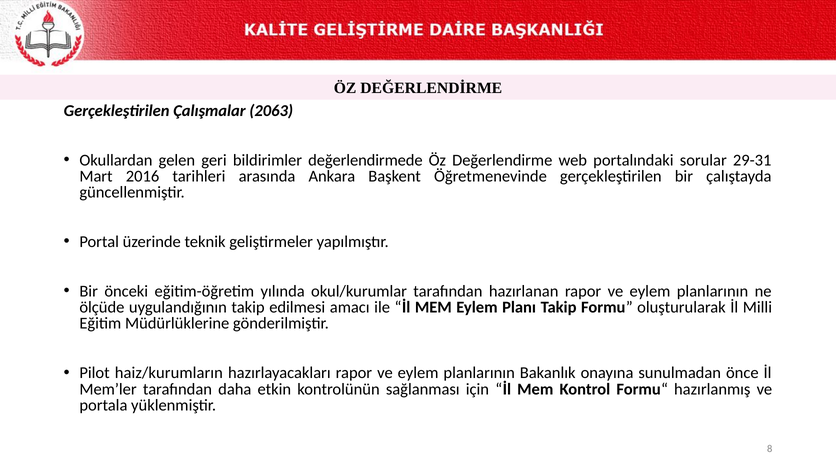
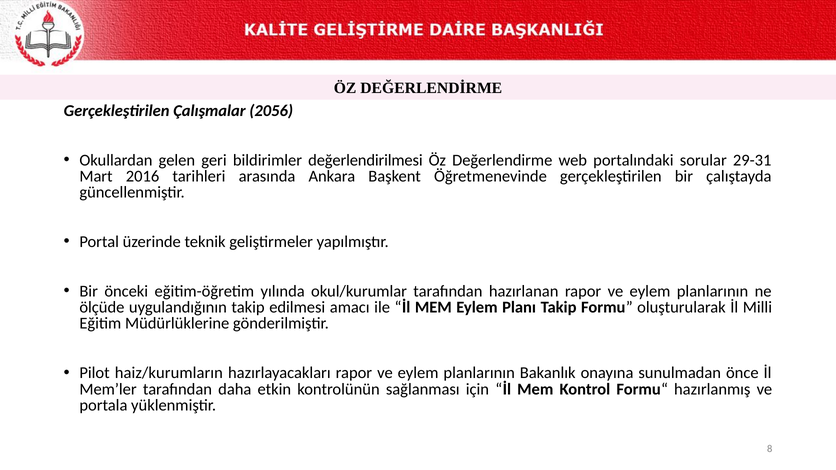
2063: 2063 -> 2056 (271, 111)
değerlendirmede: değerlendirmede -> değerlendirilmesi (365, 160)
